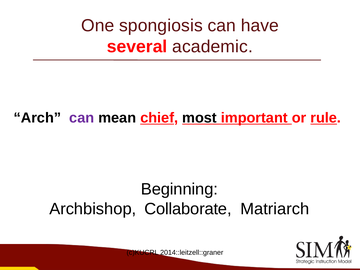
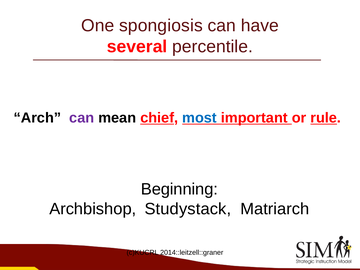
academic: academic -> percentile (213, 47)
most colour: black -> blue (200, 118)
Collaborate: Collaborate -> Studystack (188, 209)
